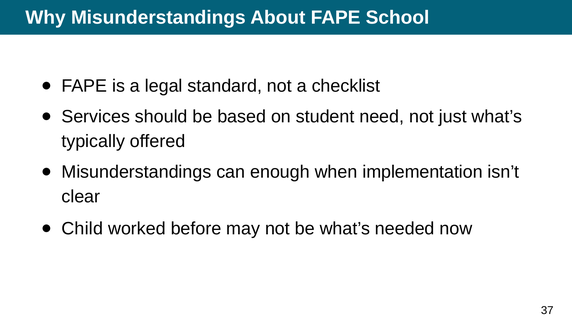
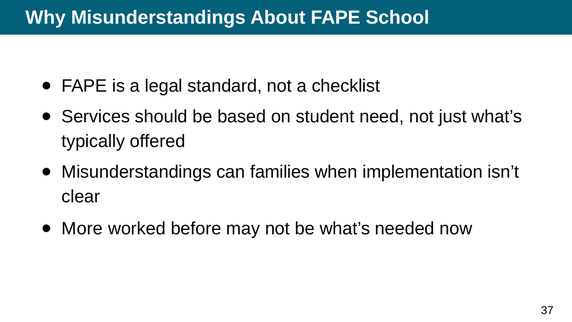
enough: enough -> families (280, 172)
Child: Child -> More (82, 228)
